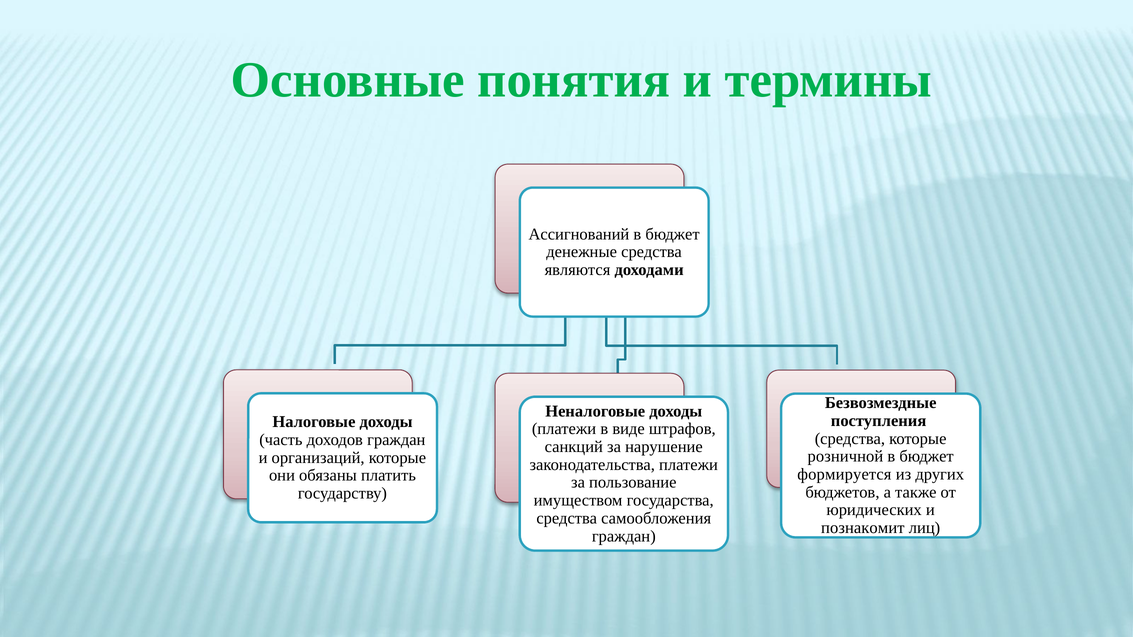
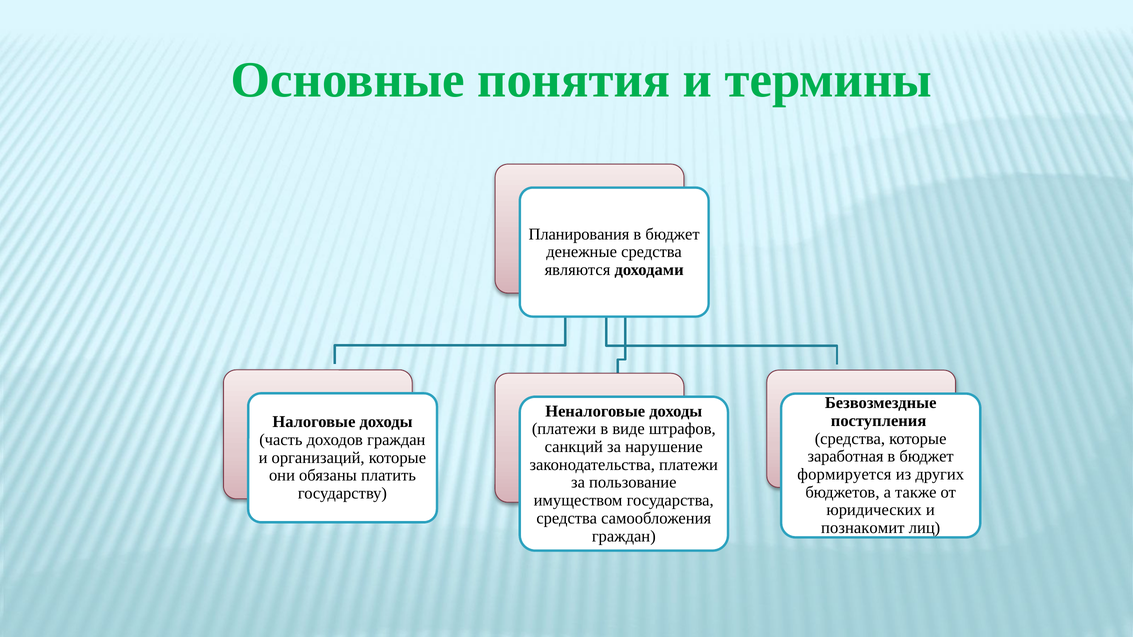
Ассигнований: Ассигнований -> Планирования (579, 234)
розничной: розничной -> заработная (846, 457)
